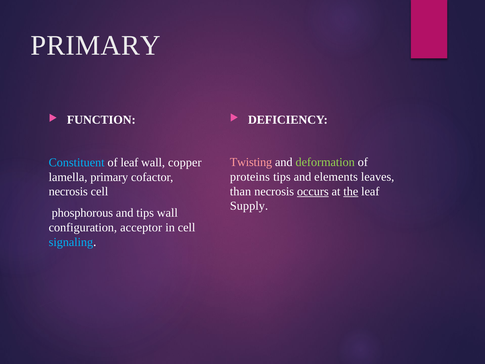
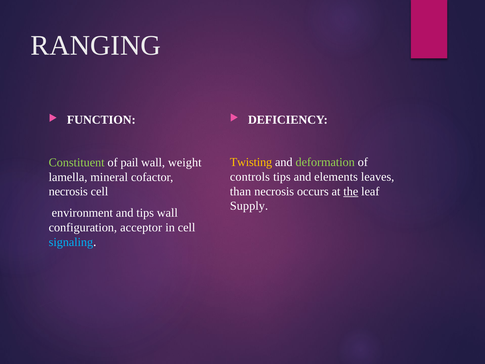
PRIMARY: PRIMARY -> RANGING (96, 45)
Twisting colour: pink -> yellow (251, 162)
Constituent colour: light blue -> light green (77, 162)
of leaf: leaf -> pail (129, 162)
copper: copper -> weight (185, 162)
proteins: proteins -> controls (250, 177)
lamella primary: primary -> mineral (109, 177)
occurs underline: present -> none (313, 191)
phosphorous: phosphorous -> environment (82, 213)
